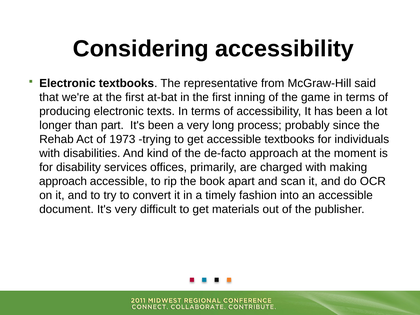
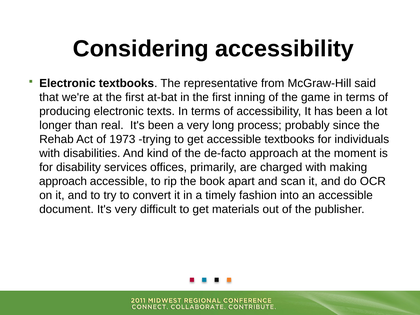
part: part -> real (112, 125)
